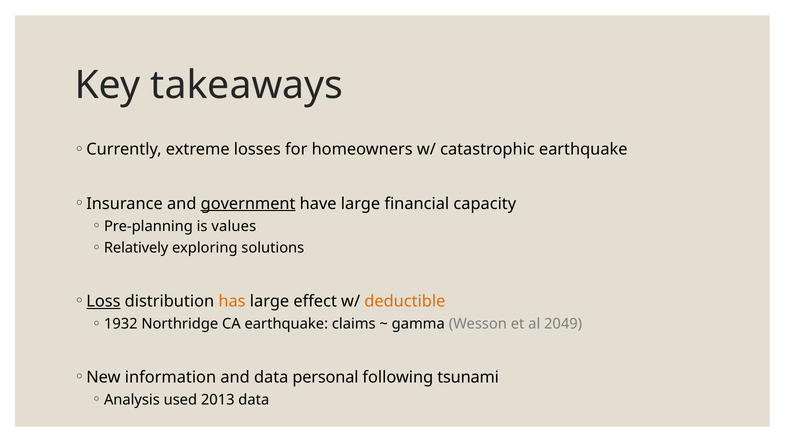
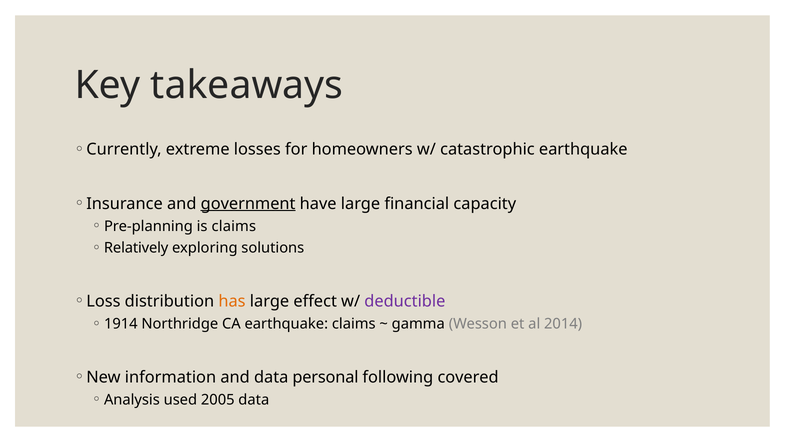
is values: values -> claims (234, 226)
Loss underline: present -> none (103, 301)
deductible colour: orange -> purple (405, 301)
1932: 1932 -> 1914 (121, 324)
2049: 2049 -> 2014 (563, 324)
tsunami: tsunami -> covered (468, 377)
2013: 2013 -> 2005 (218, 399)
